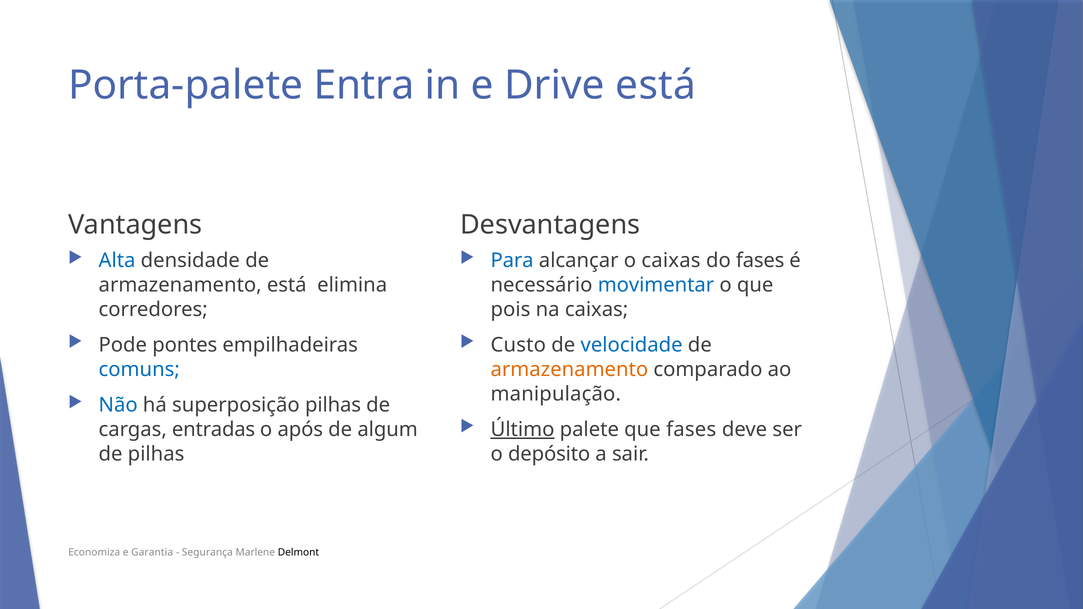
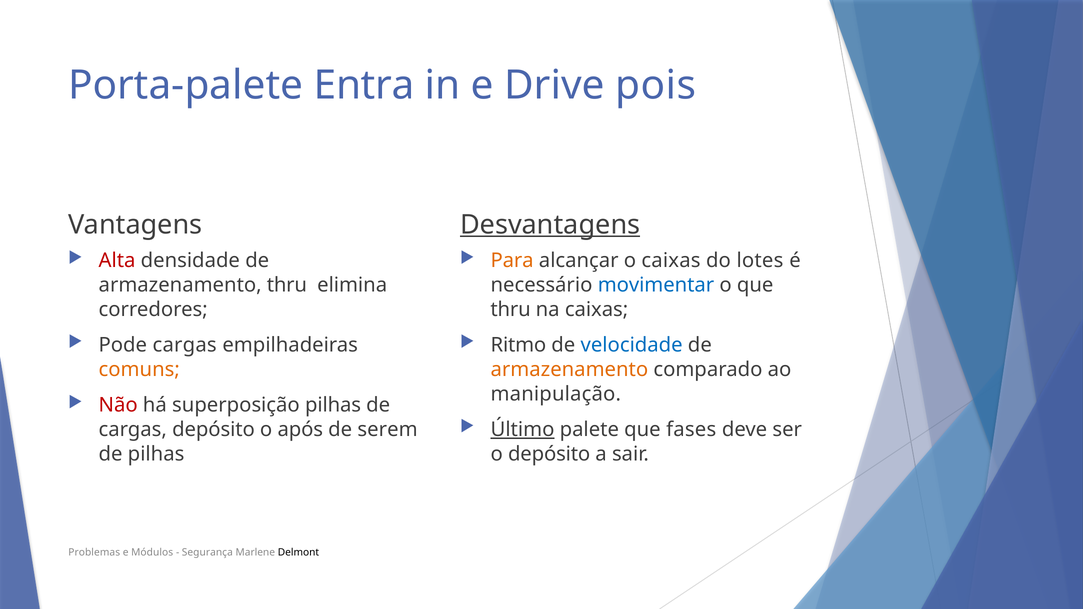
Drive está: está -> pois (656, 85)
Desvantagens underline: none -> present (550, 225)
Alta colour: blue -> red (117, 261)
Para colour: blue -> orange (512, 261)
do fases: fases -> lotes (760, 261)
armazenamento está: está -> thru (287, 285)
pois: pois -> thru (511, 310)
Pode pontes: pontes -> cargas (185, 345)
Custo: Custo -> Ritmo (518, 345)
comuns colour: blue -> orange (139, 370)
Não colour: blue -> red (118, 405)
cargas entradas: entradas -> depósito (214, 430)
algum: algum -> serem (388, 430)
Economiza: Economiza -> Problemas (94, 553)
Garantia: Garantia -> Módulos (152, 553)
